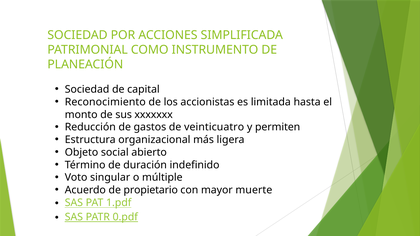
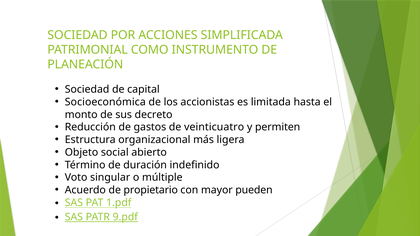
Reconocimiento: Reconocimiento -> Socioeconómica (105, 102)
xxxxxxx: xxxxxxx -> decreto (154, 115)
muerte: muerte -> pueden (254, 190)
0.pdf: 0.pdf -> 9.pdf (125, 217)
